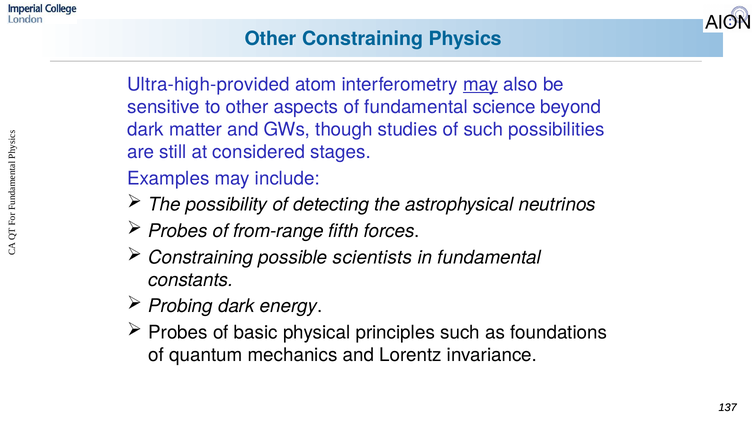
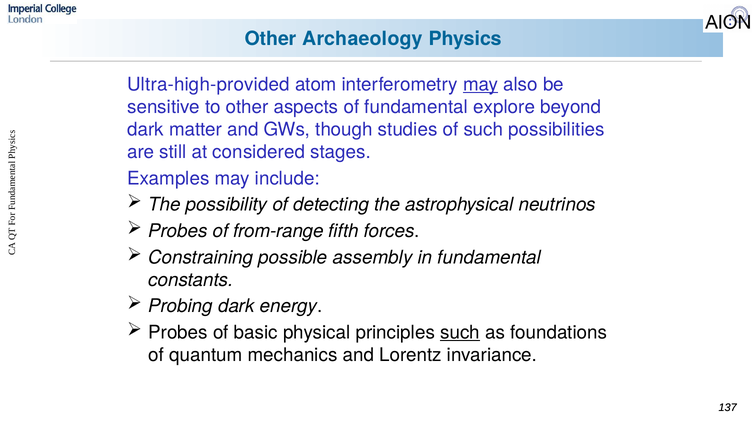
Other Constraining: Constraining -> Archaeology (363, 39)
science: science -> explore (504, 107)
scientists: scientists -> assembly (373, 257)
such underline: none -> present (460, 333)
